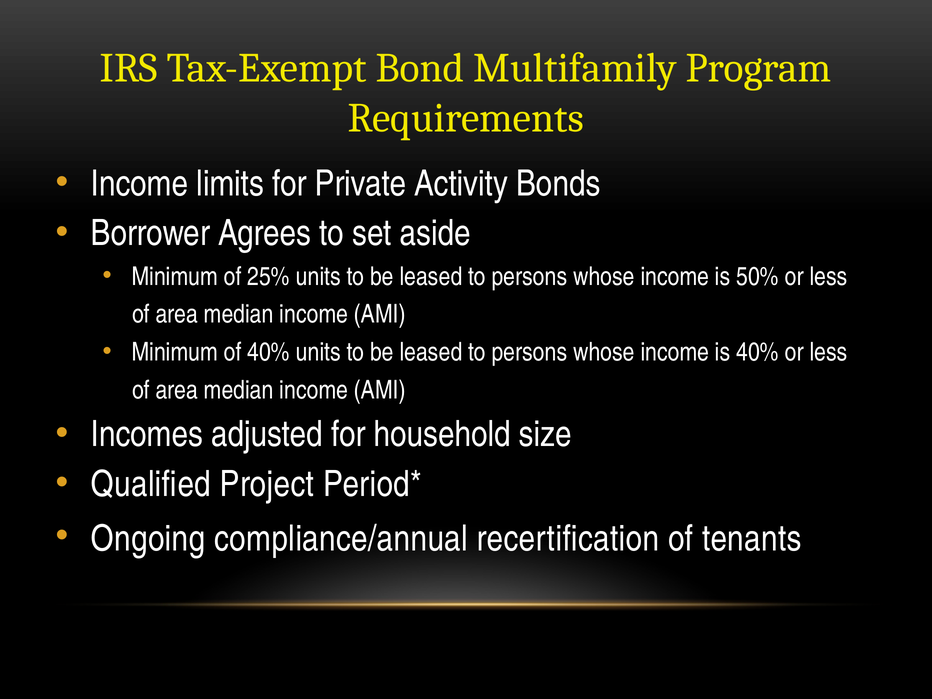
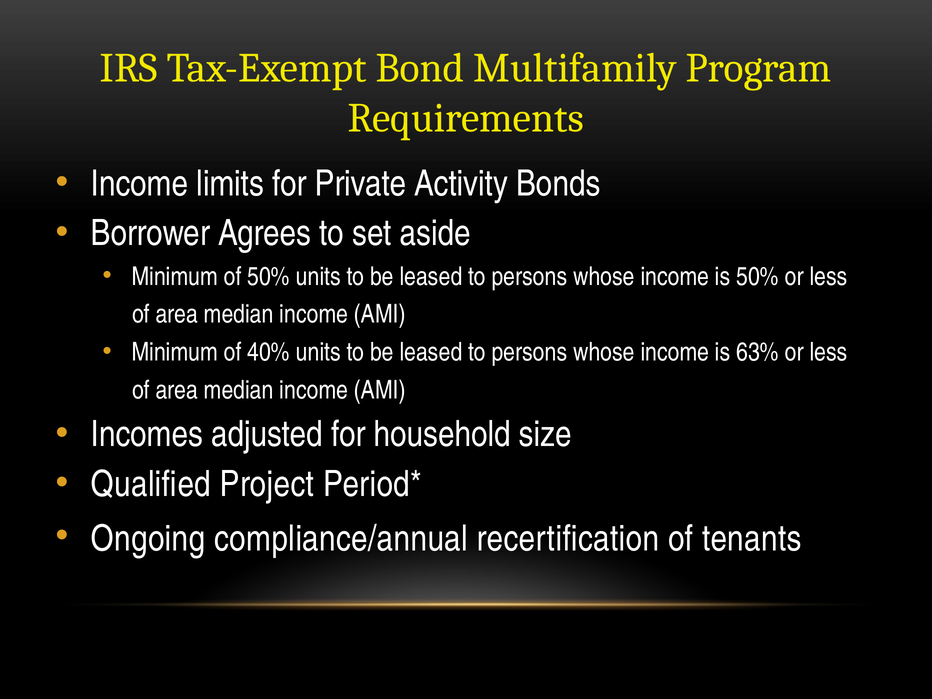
of 25%: 25% -> 50% (269, 277)
is 40%: 40% -> 63% (758, 352)
